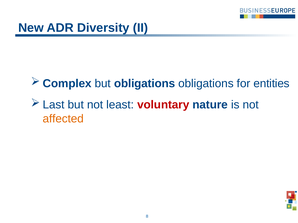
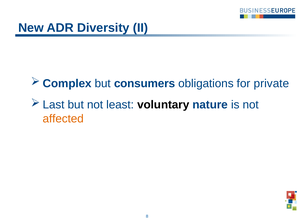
but obligations: obligations -> consumers (145, 84)
entities: entities -> private (271, 84)
voluntary colour: red -> black (163, 105)
